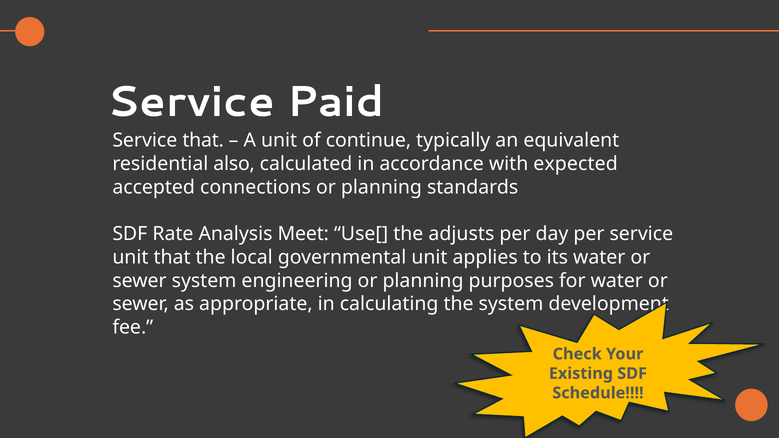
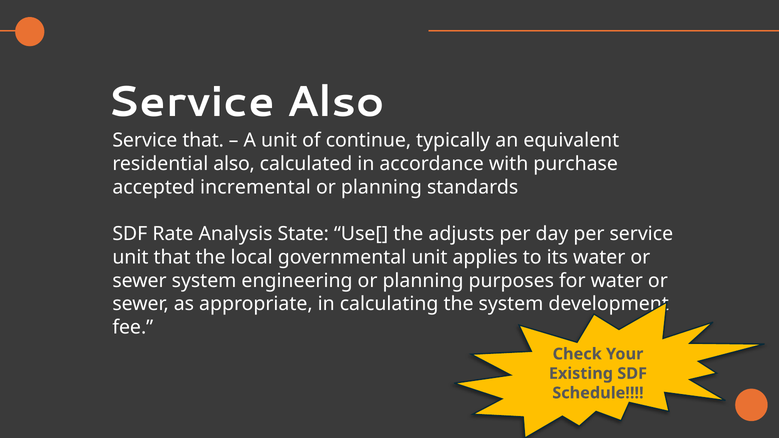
Service Paid: Paid -> Also (335, 102)
expected: expected -> purchase (576, 164)
connections: connections -> incremental (255, 187)
Meet: Meet -> State (303, 234)
